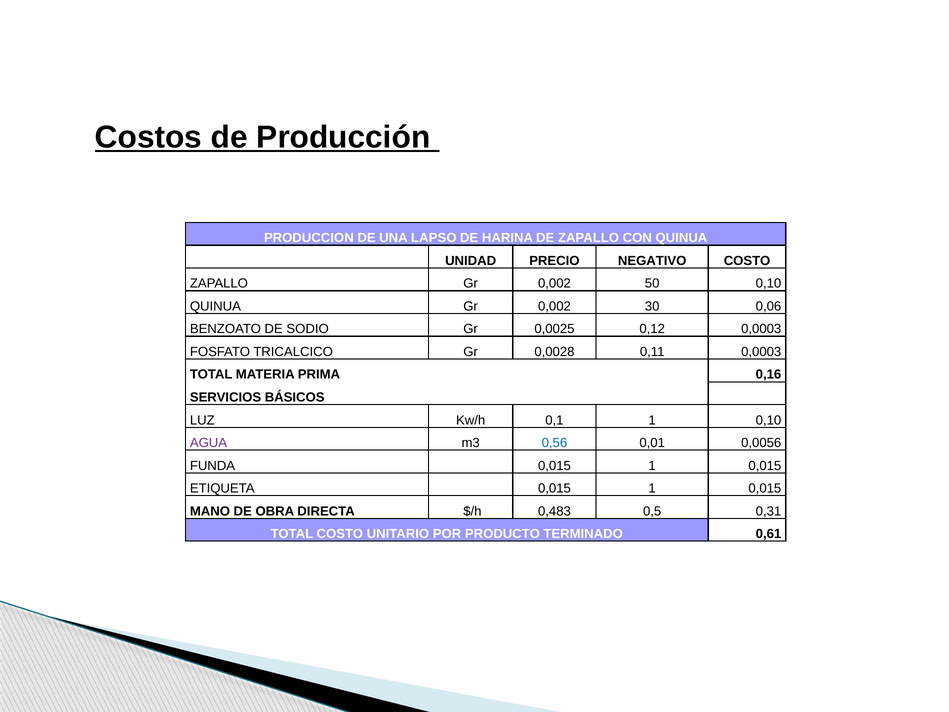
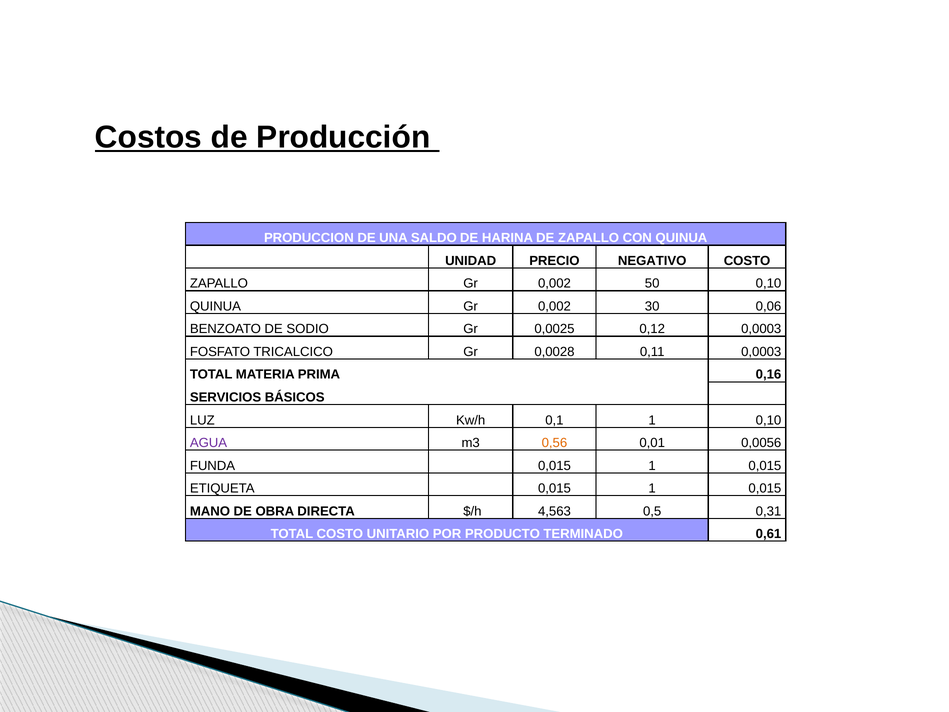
LAPSO: LAPSO -> SALDO (434, 238)
0,56 colour: blue -> orange (554, 443)
0,483: 0,483 -> 4,563 (554, 511)
